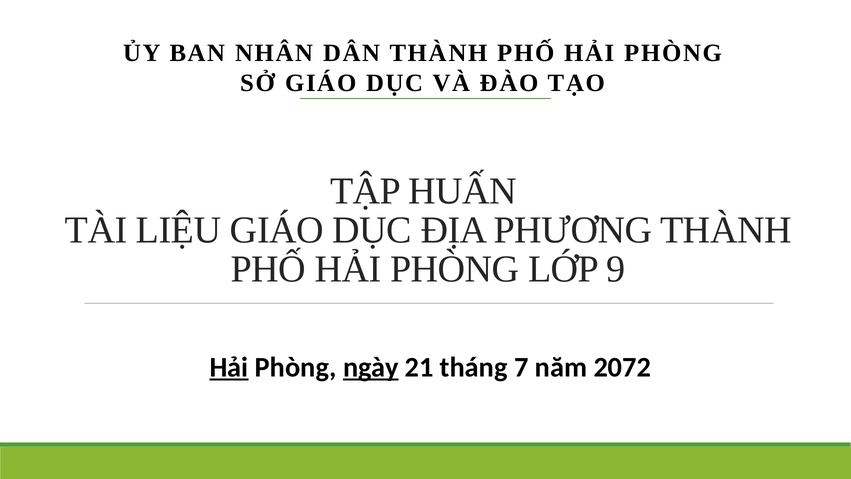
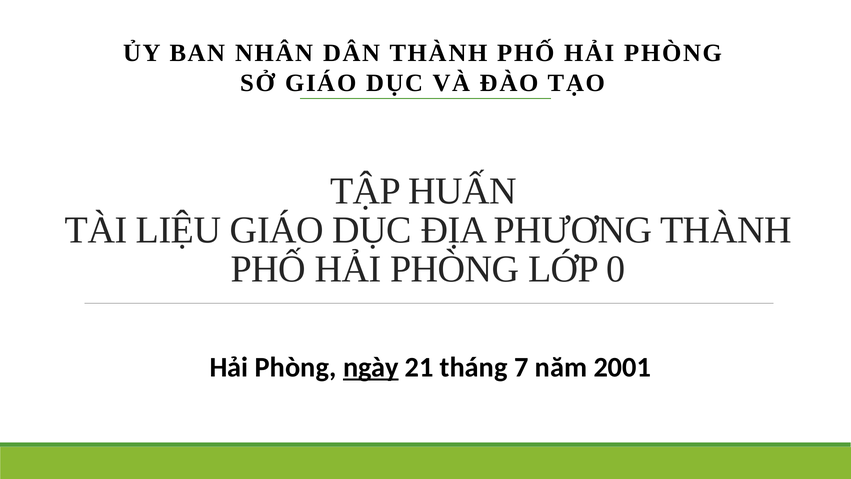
9: 9 -> 0 (616, 269)
Hải underline: present -> none (229, 367)
2072: 2072 -> 2001 (622, 367)
